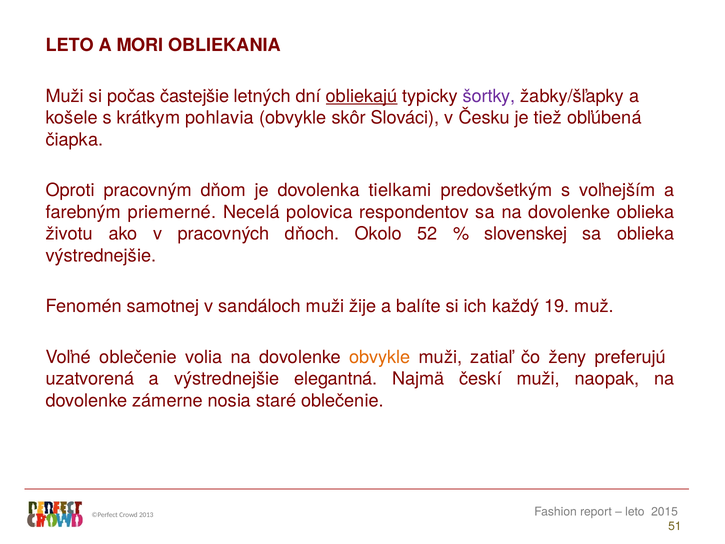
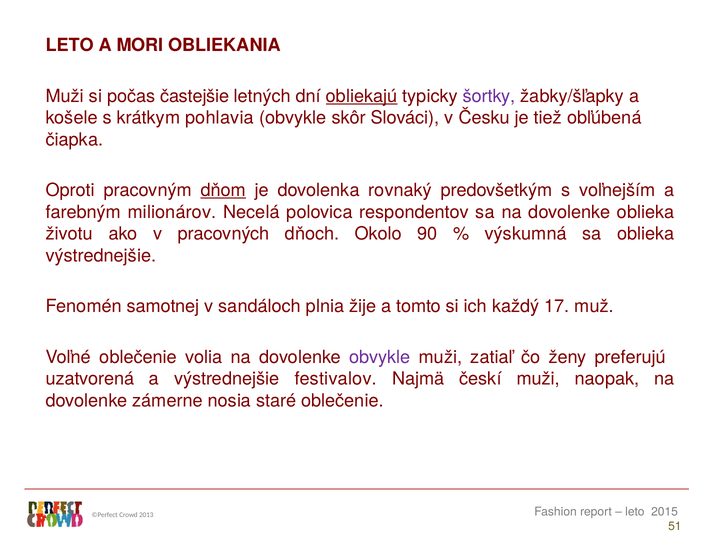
dňom underline: none -> present (223, 190)
tielkami: tielkami -> rovnaký (400, 190)
priemerné: priemerné -> milionárov (172, 212)
52: 52 -> 90 (427, 234)
slovenskej: slovenskej -> výskumná (526, 234)
sandáloch muži: muži -> plnia (325, 306)
balíte: balíte -> tomto (419, 306)
19: 19 -> 17 (557, 306)
obvykle colour: orange -> purple (380, 357)
elegantná: elegantná -> festivalov (336, 379)
